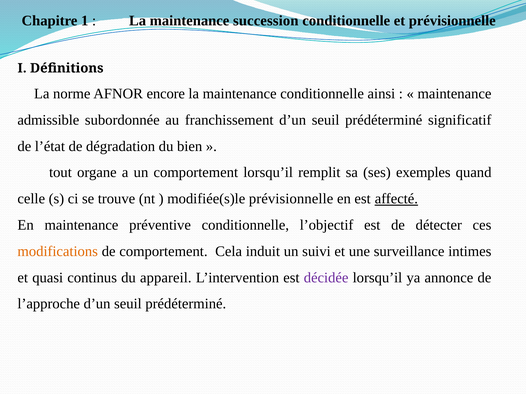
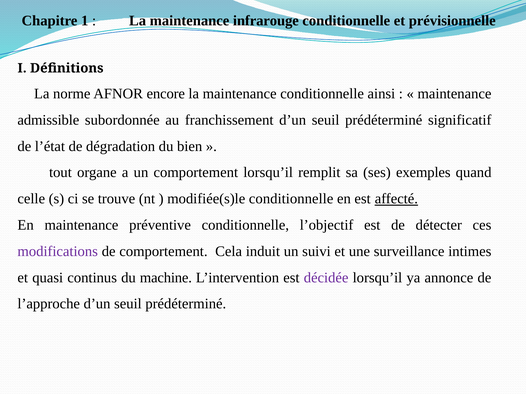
succession: succession -> infrarouge (266, 21)
modifiée(s)le prévisionnelle: prévisionnelle -> conditionnelle (291, 199)
modifications colour: orange -> purple (58, 252)
appareil: appareil -> machine (166, 278)
